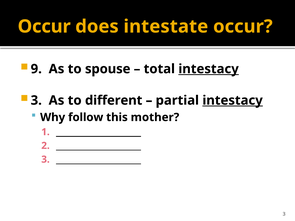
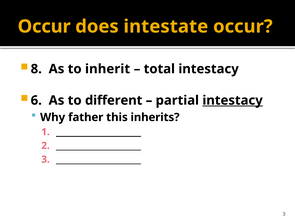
9: 9 -> 8 (36, 69)
spouse: spouse -> inherit (108, 69)
intestacy underline: present -> none (209, 69)
3: 3 -> 6 (36, 100)
follow: follow -> father (86, 117)
mother: mother -> inherits (155, 117)
